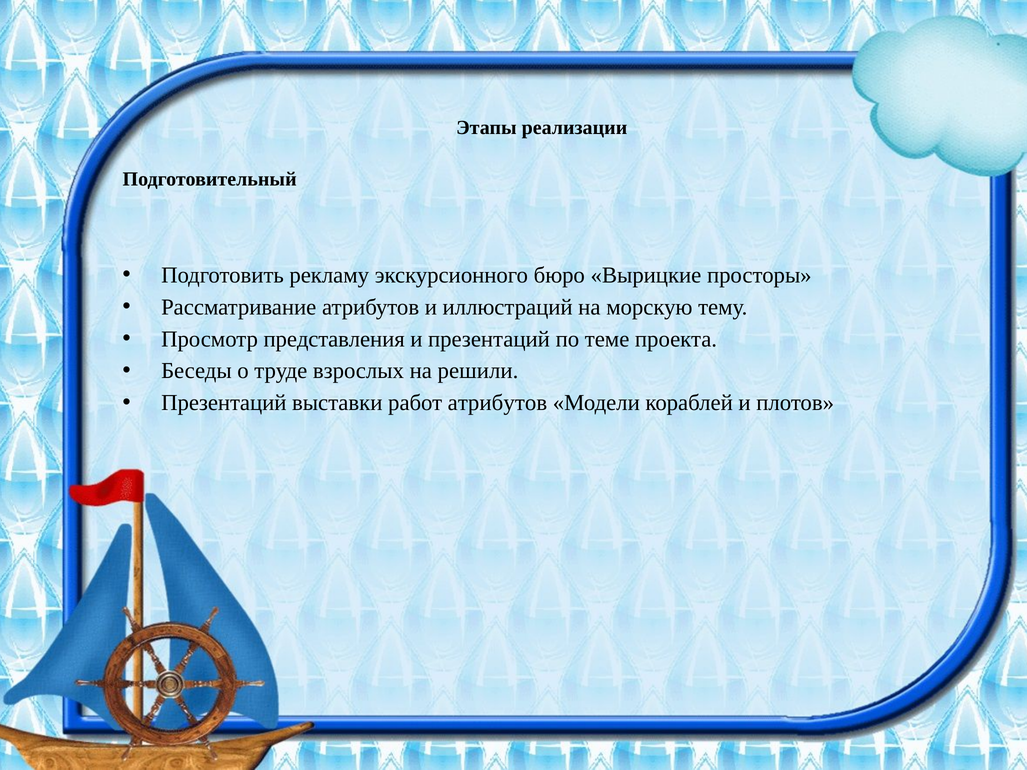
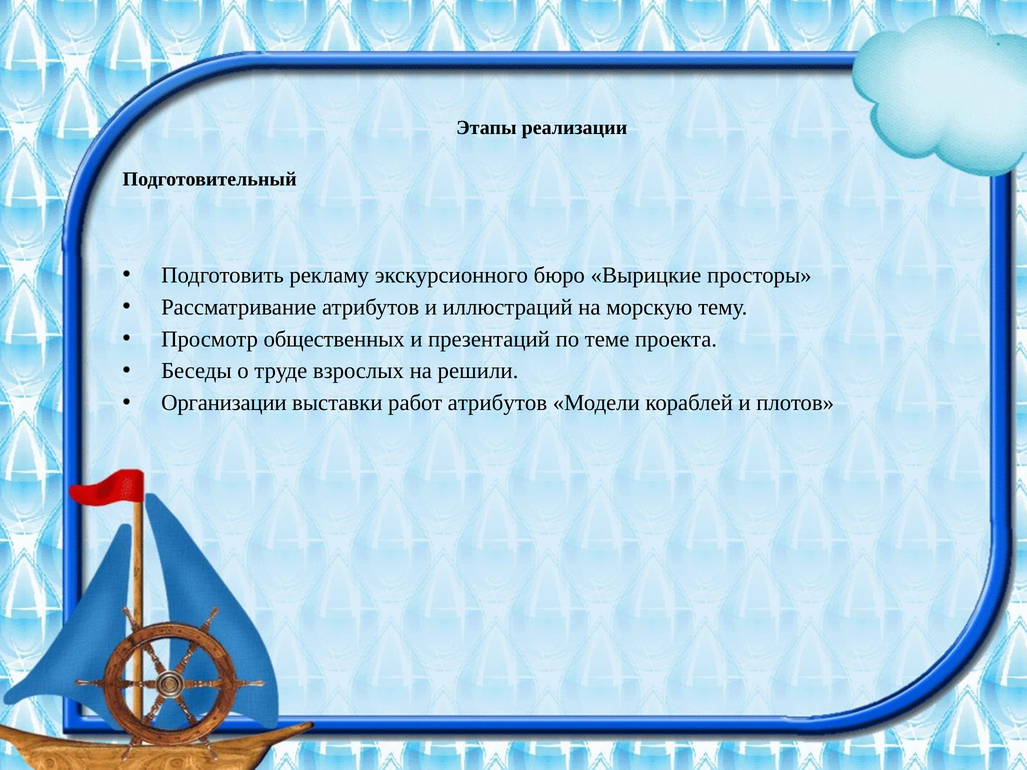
представления: представления -> общественных (334, 339)
Презентаций: Презентаций -> Организации (224, 403)
